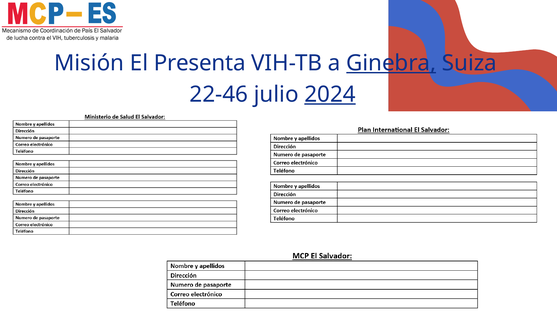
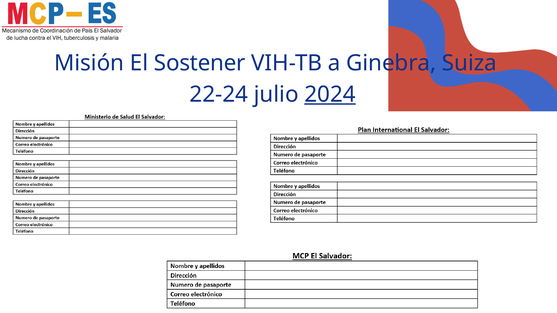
Presenta: Presenta -> Sostener (200, 63)
Ginebra underline: present -> none (391, 63)
22-46: 22-46 -> 22-24 (219, 94)
